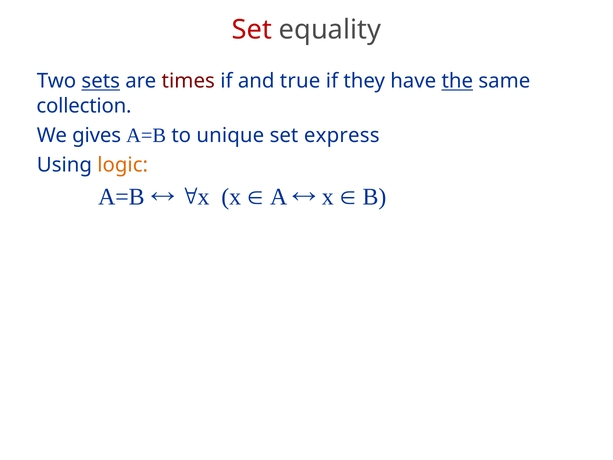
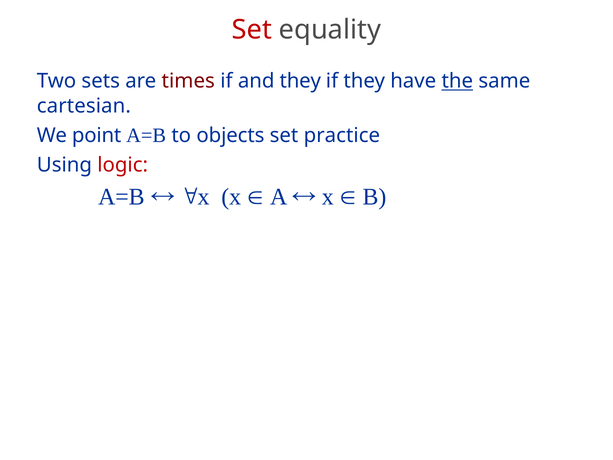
sets underline: present -> none (101, 81)
and true: true -> they (300, 81)
collection: collection -> cartesian (84, 106)
gives: gives -> point (97, 135)
unique: unique -> objects (230, 135)
express: express -> practice (342, 135)
logic colour: orange -> red (123, 165)
